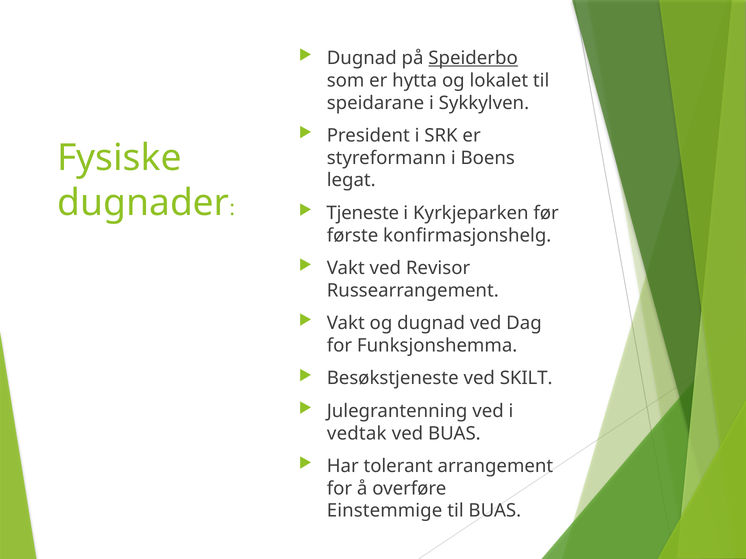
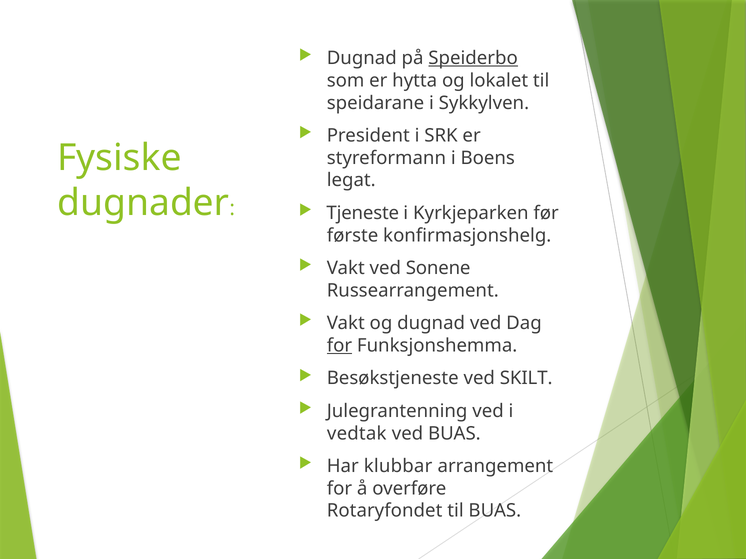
Revisor: Revisor -> Sonene (438, 268)
for underline: none -> present (339, 346)
tolerant: tolerant -> klubbar (398, 466)
Einstemmige: Einstemmige -> Rotaryfondet (385, 511)
